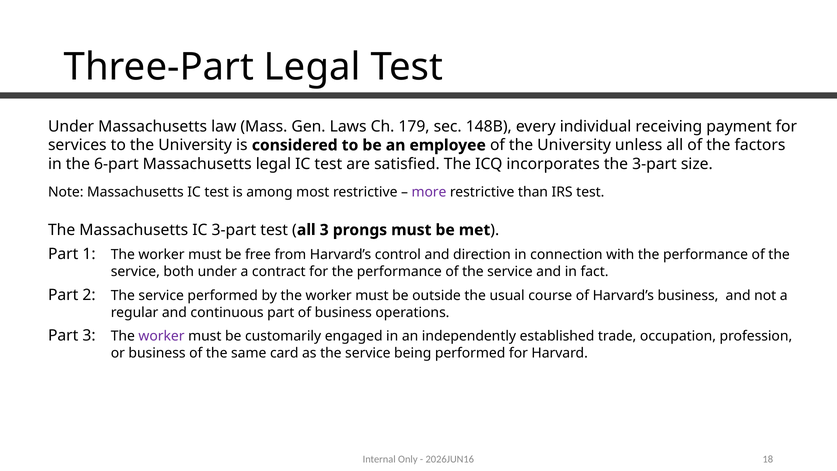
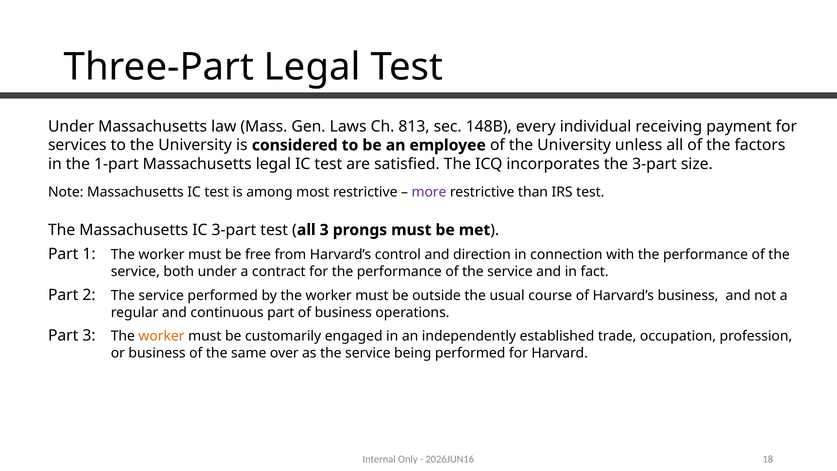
179: 179 -> 813 (414, 126)
6-part: 6-part -> 1-part (116, 164)
worker colour: purple -> orange (162, 336)
card: card -> over (284, 353)
